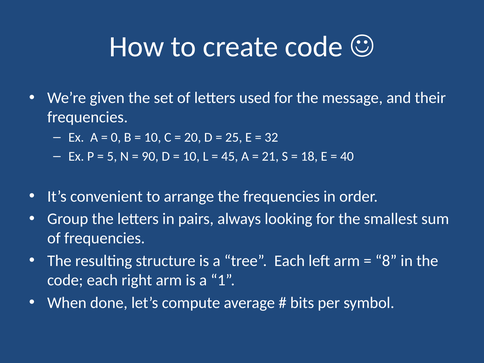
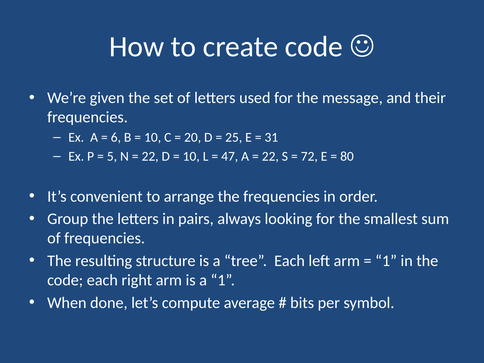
0: 0 -> 6 (116, 138)
32: 32 -> 31 (271, 138)
90: 90 -> 22 (150, 156)
45: 45 -> 47 (230, 156)
21: 21 -> 22 (270, 156)
18: 18 -> 72 (309, 156)
40: 40 -> 80 (347, 156)
8: 8 -> 1 (386, 261)
